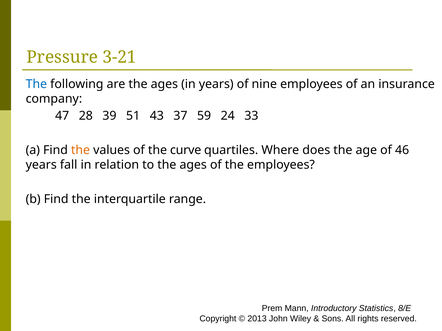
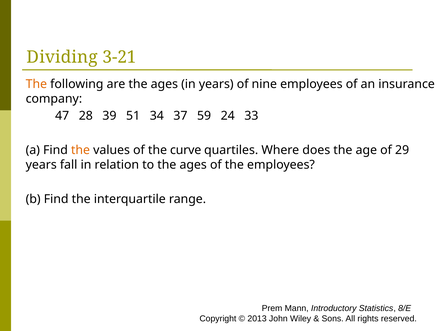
Pressure: Pressure -> Dividing (62, 57)
The colour: blue -> orange (36, 84)
43: 43 -> 34 (157, 116)
46: 46 -> 29 (402, 150)
